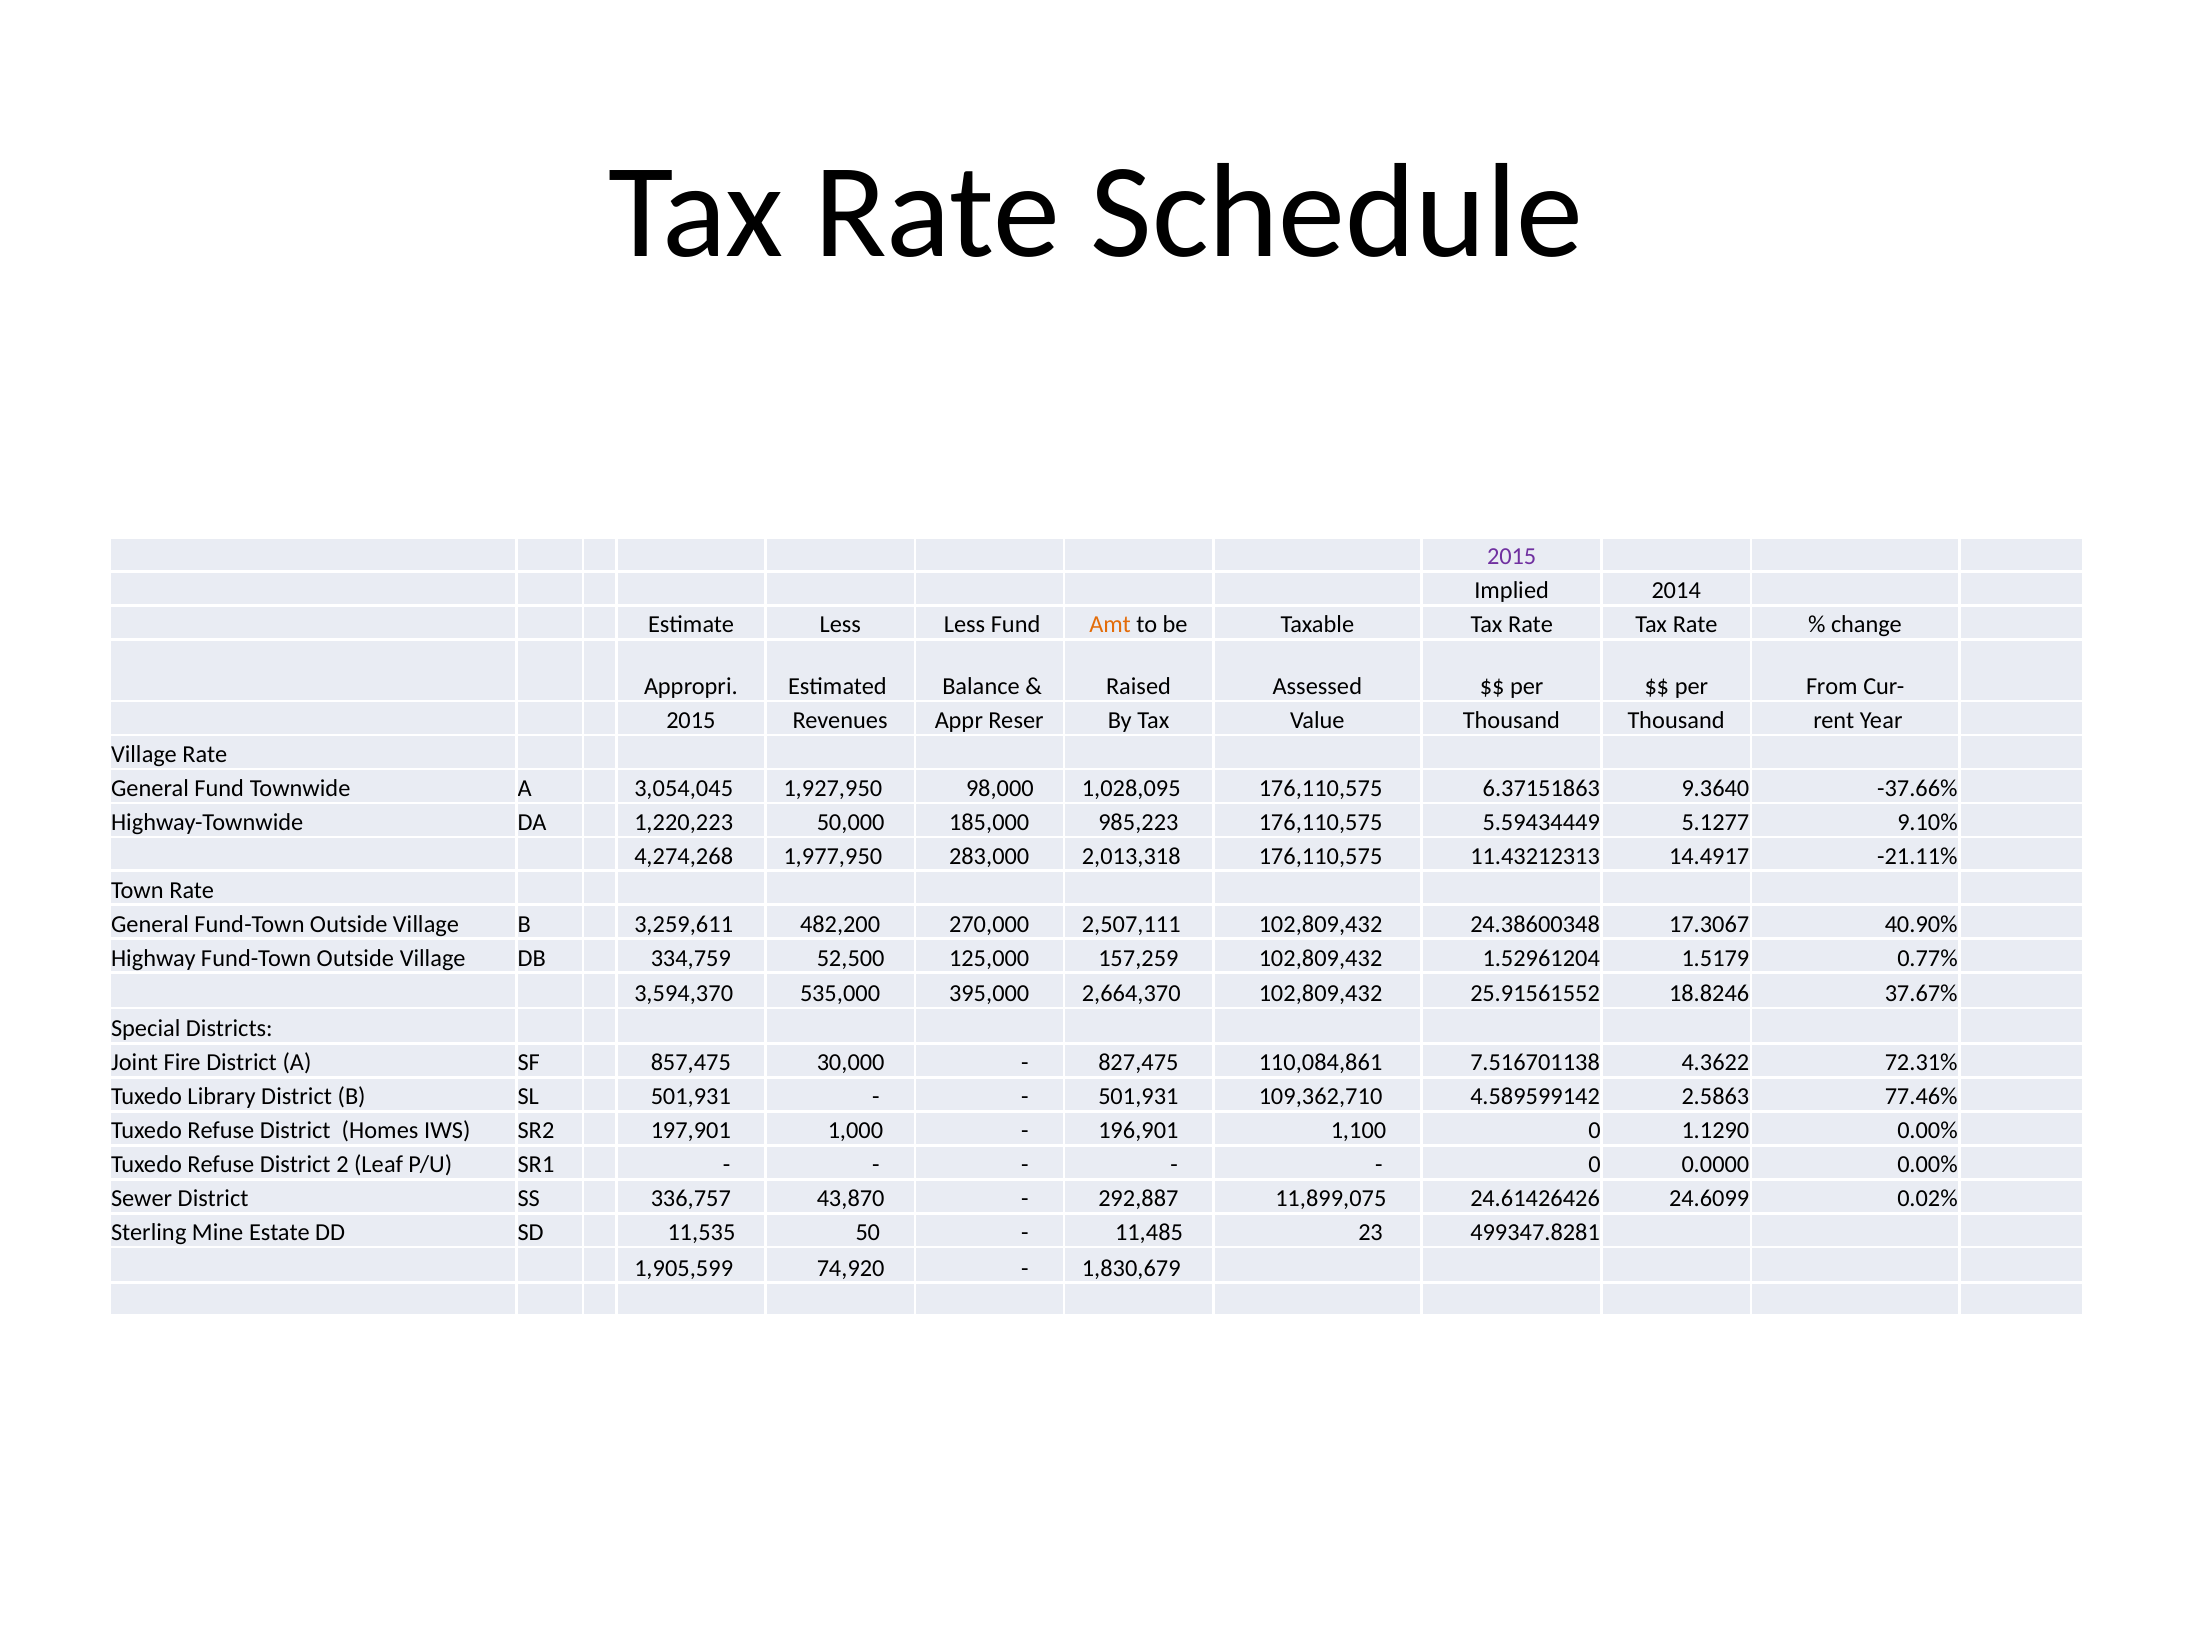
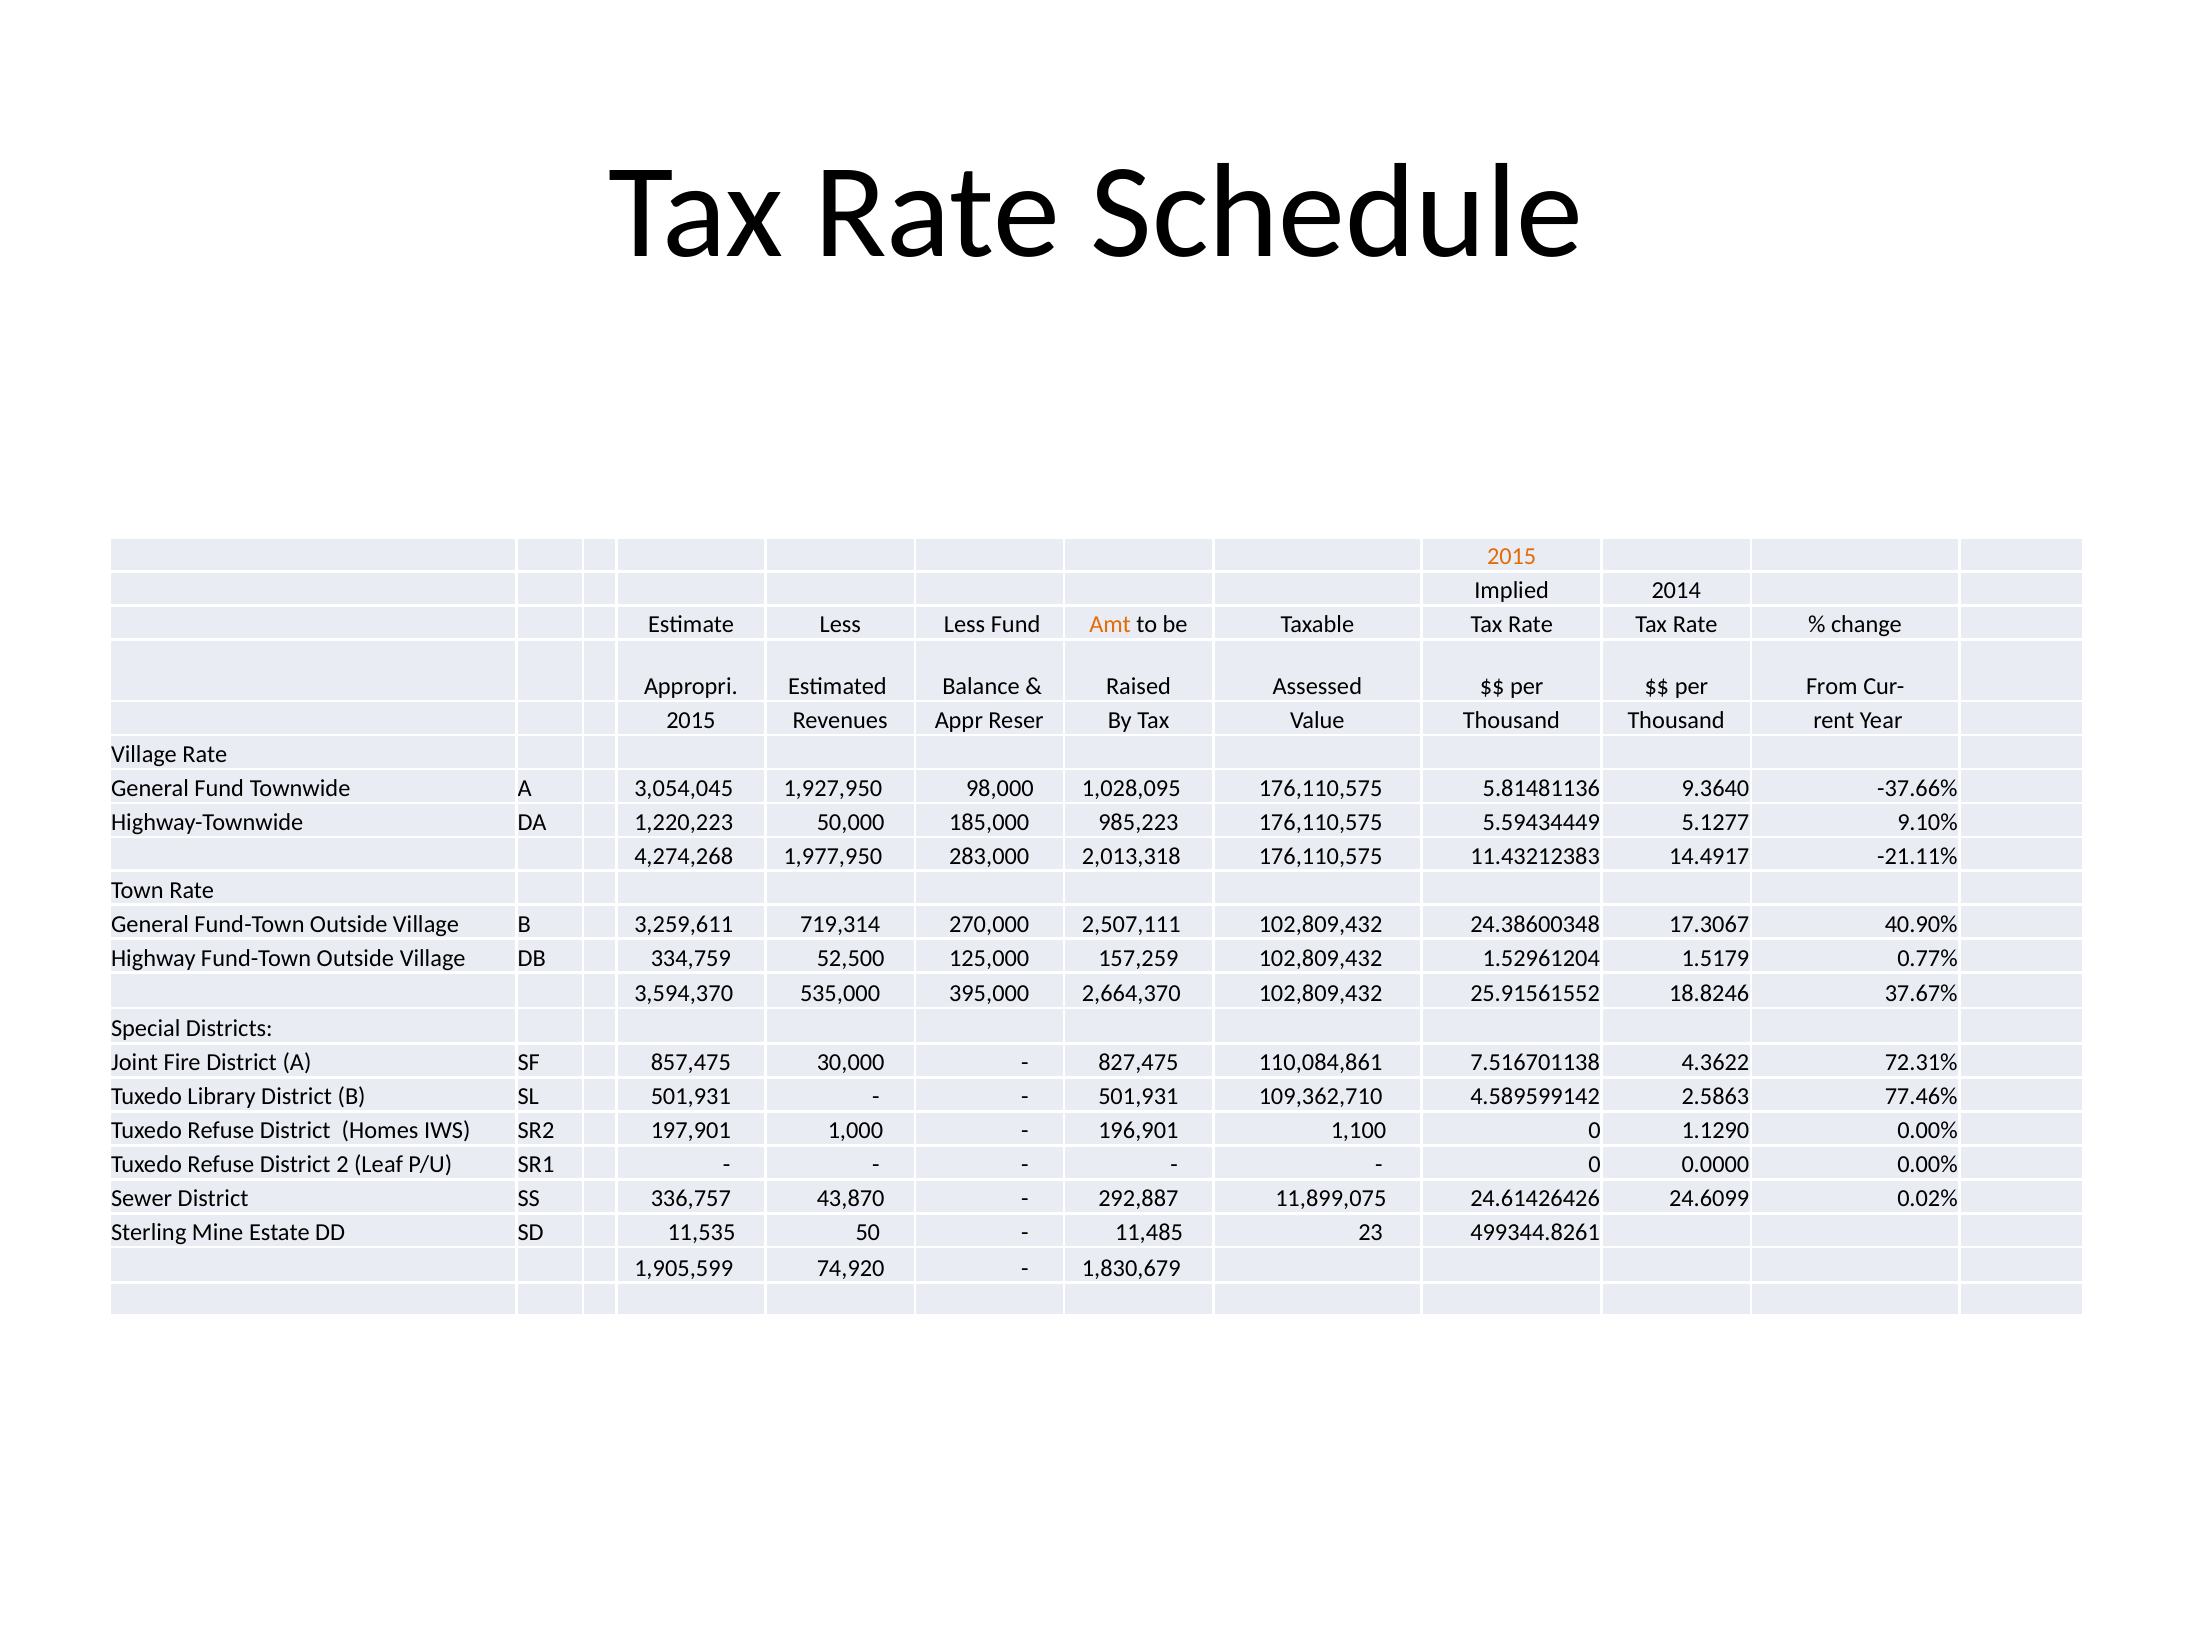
2015 colour: purple -> orange (1512, 557)
6.37151863: 6.37151863 -> 5.81481136 (1541, 788)
11.43212313: 11.43212313 -> 11.43212383 (1535, 856)
482,200: 482,200 -> 719,314 (840, 924)
499347.8281: 499347.8281 -> 499344.8261 (1535, 1232)
